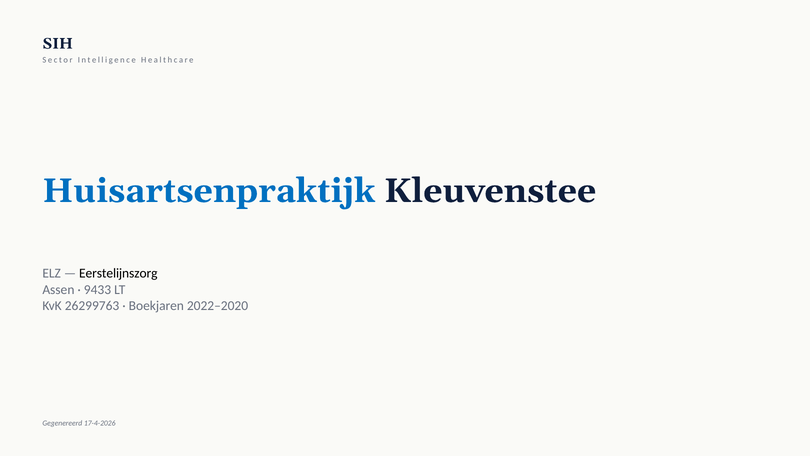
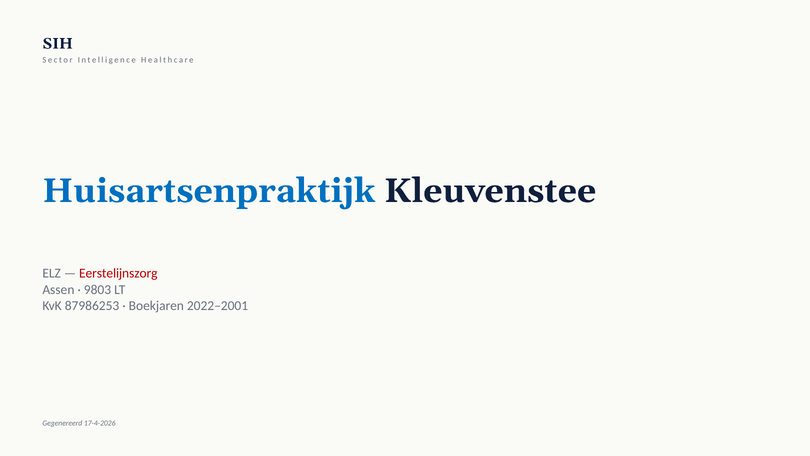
Eerstelijnszorg colour: black -> red (118, 273)
9433: 9433 -> 9803 (97, 289)
26299763: 26299763 -> 87986253 (92, 306)
2022–2020: 2022–2020 -> 2022–2001 (218, 306)
